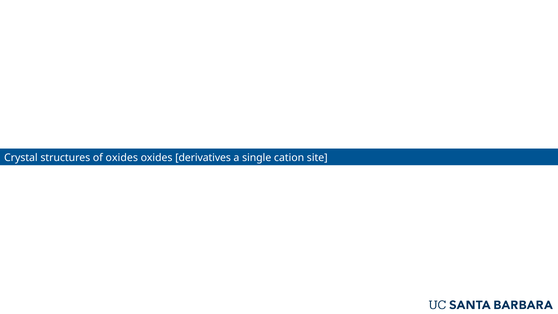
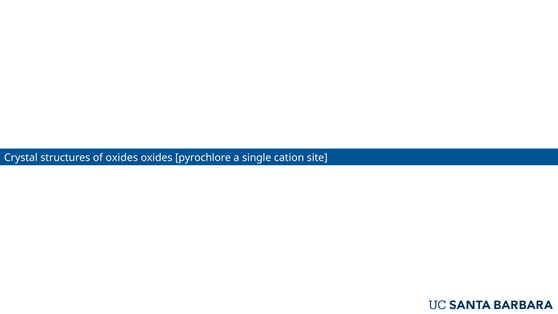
derivatives: derivatives -> pyrochlore (203, 158)
